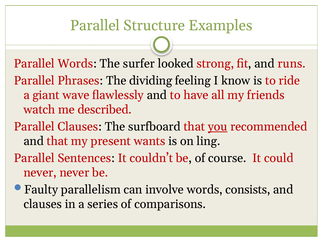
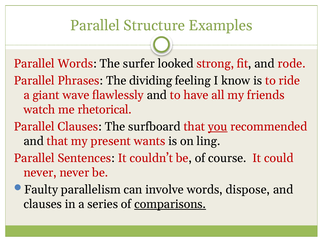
runs: runs -> rode (292, 64)
described: described -> rhetorical (105, 110)
consists: consists -> dispose (248, 190)
comparisons underline: none -> present (170, 204)
